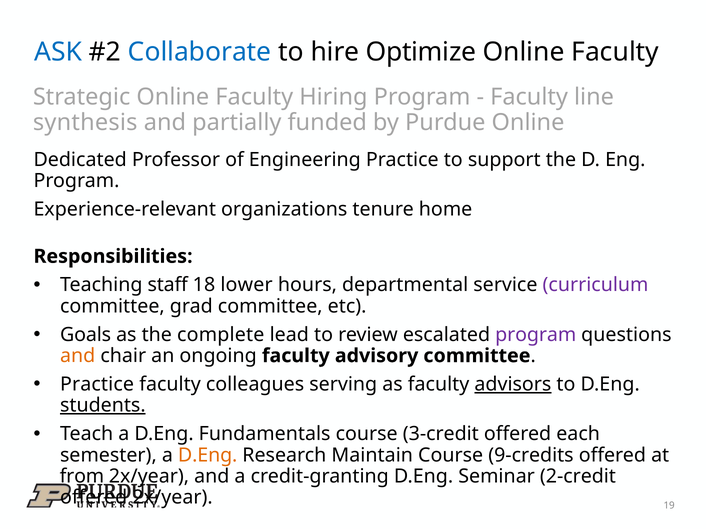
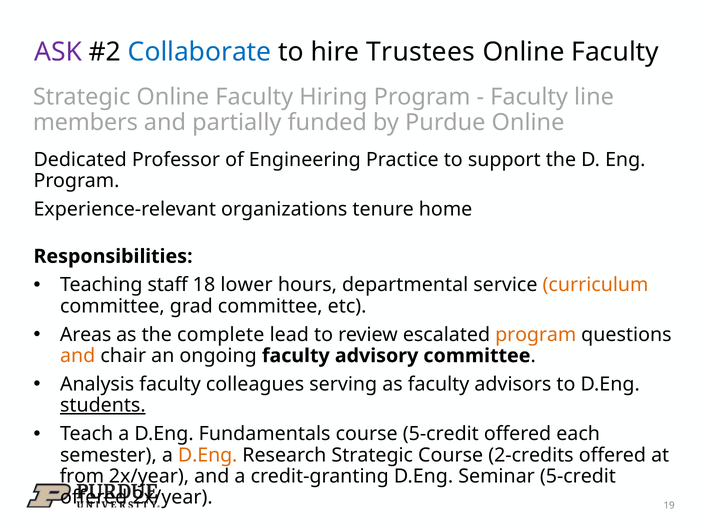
ASK colour: blue -> purple (58, 52)
Optimize: Optimize -> Trustees (421, 52)
synthesis: synthesis -> members (85, 123)
curriculum colour: purple -> orange (596, 285)
Goals: Goals -> Areas (86, 335)
program colour: purple -> orange (536, 335)
Practice: Practice -> Analysis (97, 385)
advisors underline: present -> none (513, 385)
course 3-credit: 3-credit -> 5-credit (441, 434)
Research Maintain: Maintain -> Strategic (372, 456)
9-credits: 9-credits -> 2-credits (531, 456)
Seminar 2-credit: 2-credit -> 5-credit (578, 477)
